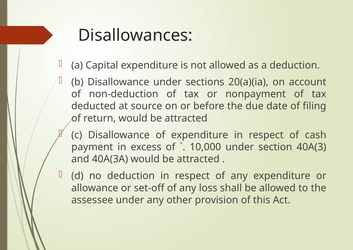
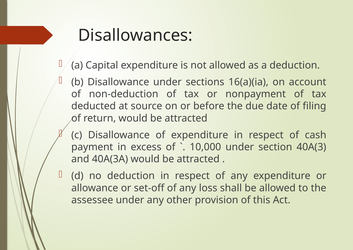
20(a)(ia: 20(a)(ia -> 16(a)(ia (248, 82)
